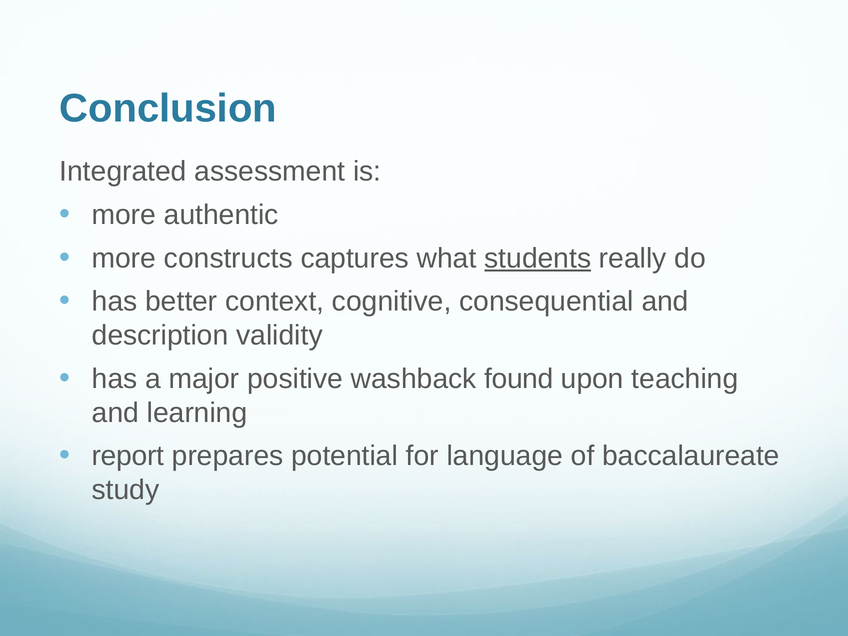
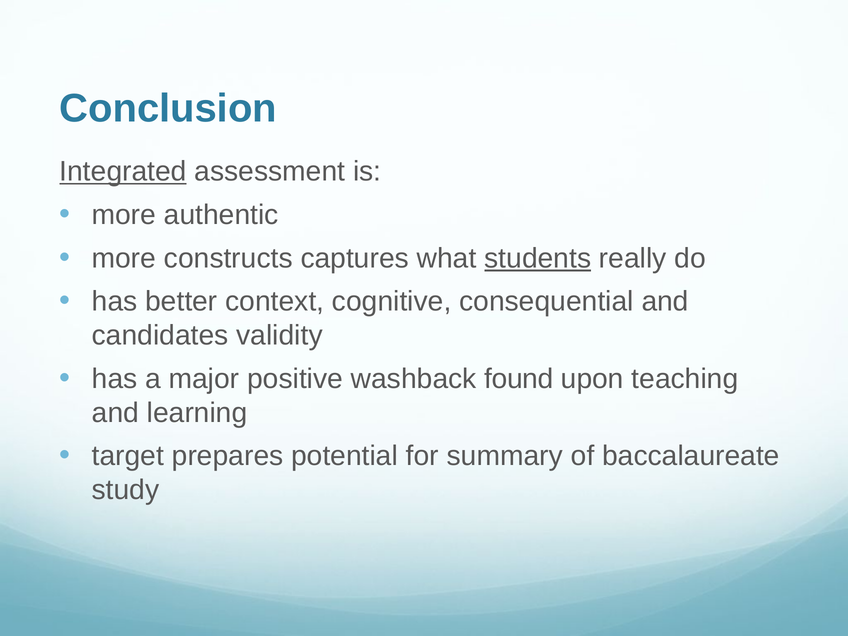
Integrated underline: none -> present (123, 172)
description: description -> candidates (160, 336)
report: report -> target (128, 456)
language: language -> summary (505, 456)
